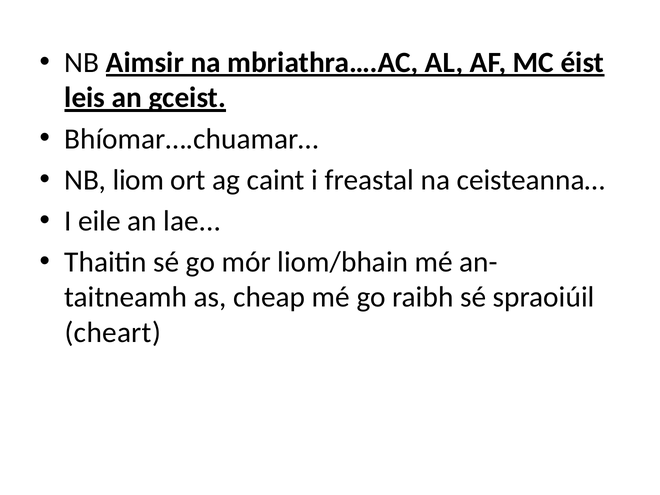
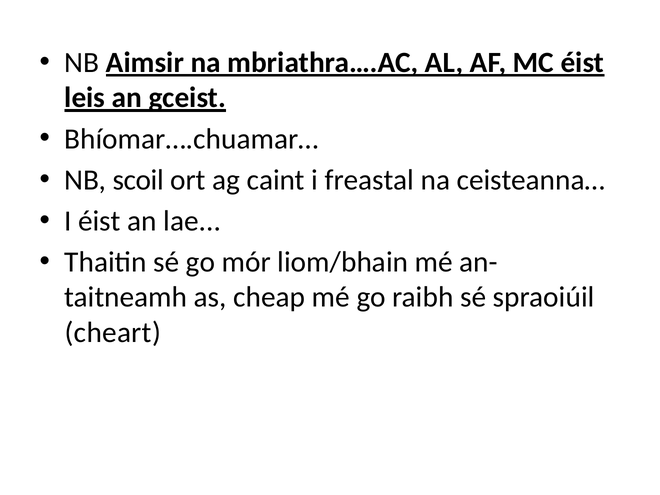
liom: liom -> scoil (138, 180)
I eile: eile -> éist (99, 221)
